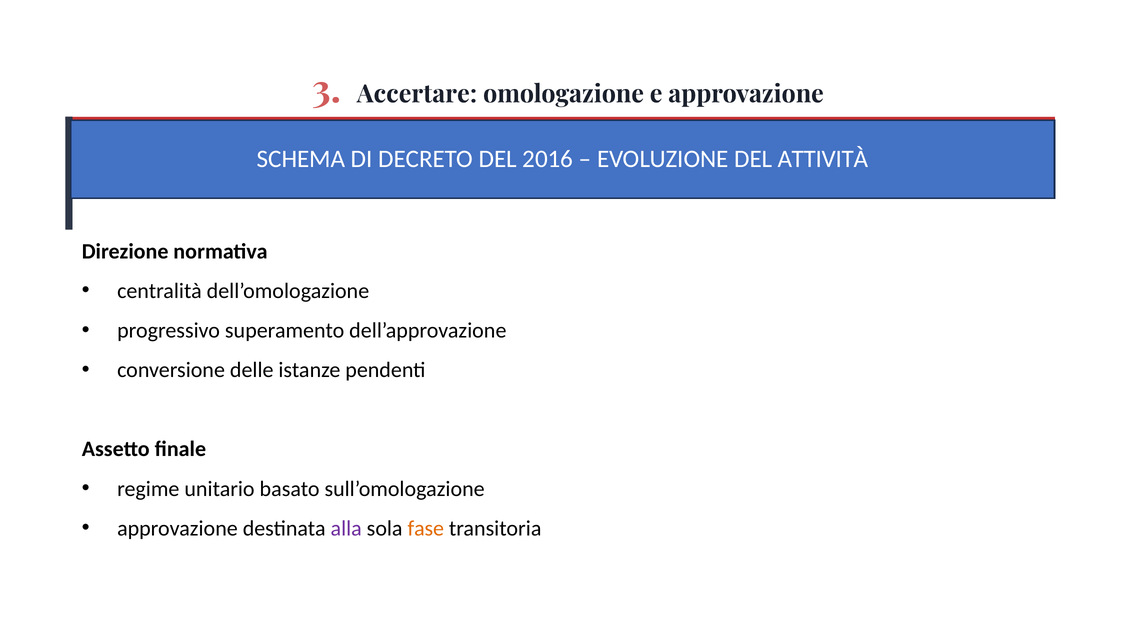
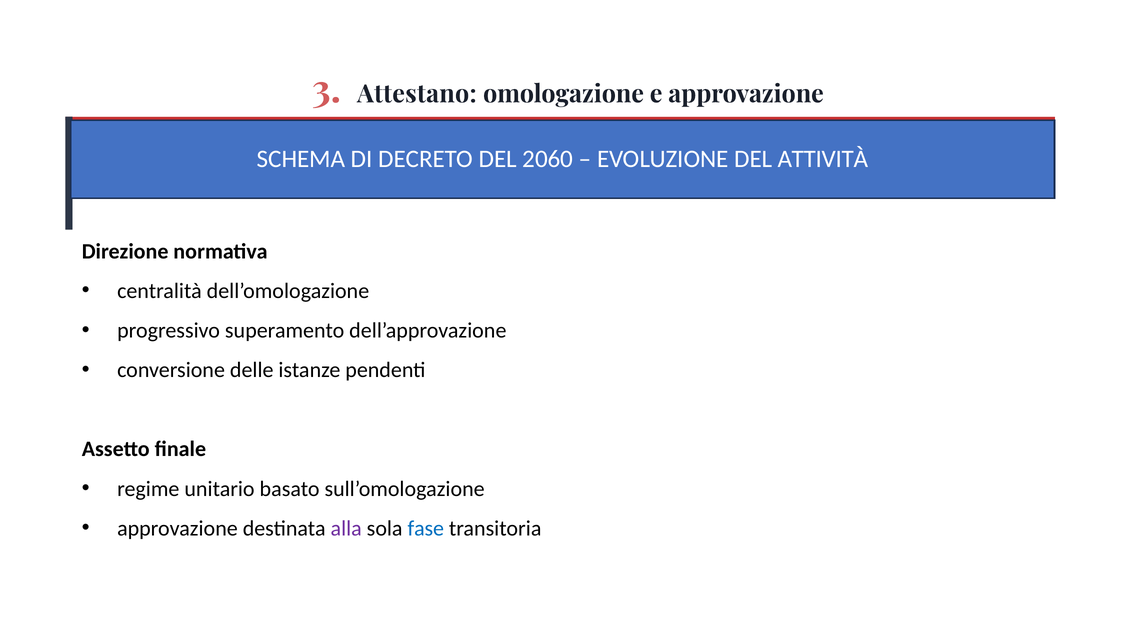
Accertare: Accertare -> Attestano (417, 94)
2016: 2016 -> 2060 (548, 159)
fase colour: orange -> blue (426, 528)
